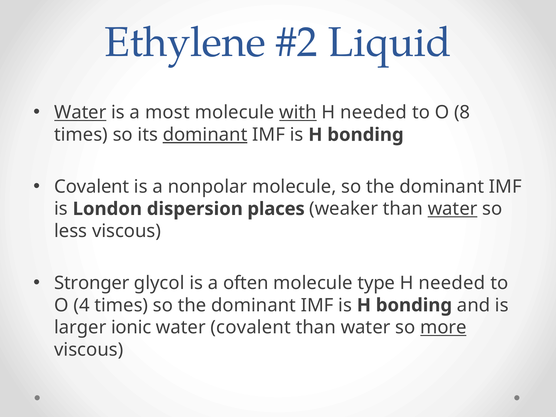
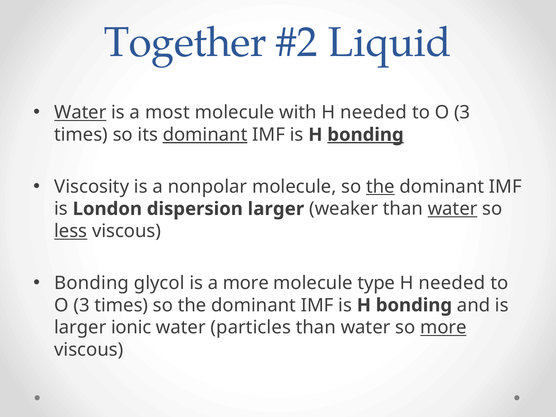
Ethylene: Ethylene -> Together (185, 42)
with underline: present -> none (298, 113)
8: 8 -> 3 (462, 113)
bonding underline: none -> present (365, 135)
Covalent: Covalent -> Viscosity (92, 187)
the underline: none -> present (380, 187)
dispersion places: places -> larger (276, 209)
less underline: none -> present (71, 231)
Stronger: Stronger -> Bonding (92, 283)
a often: often -> more (246, 283)
4: 4 -> 3 (82, 305)
water covalent: covalent -> particles (251, 327)
